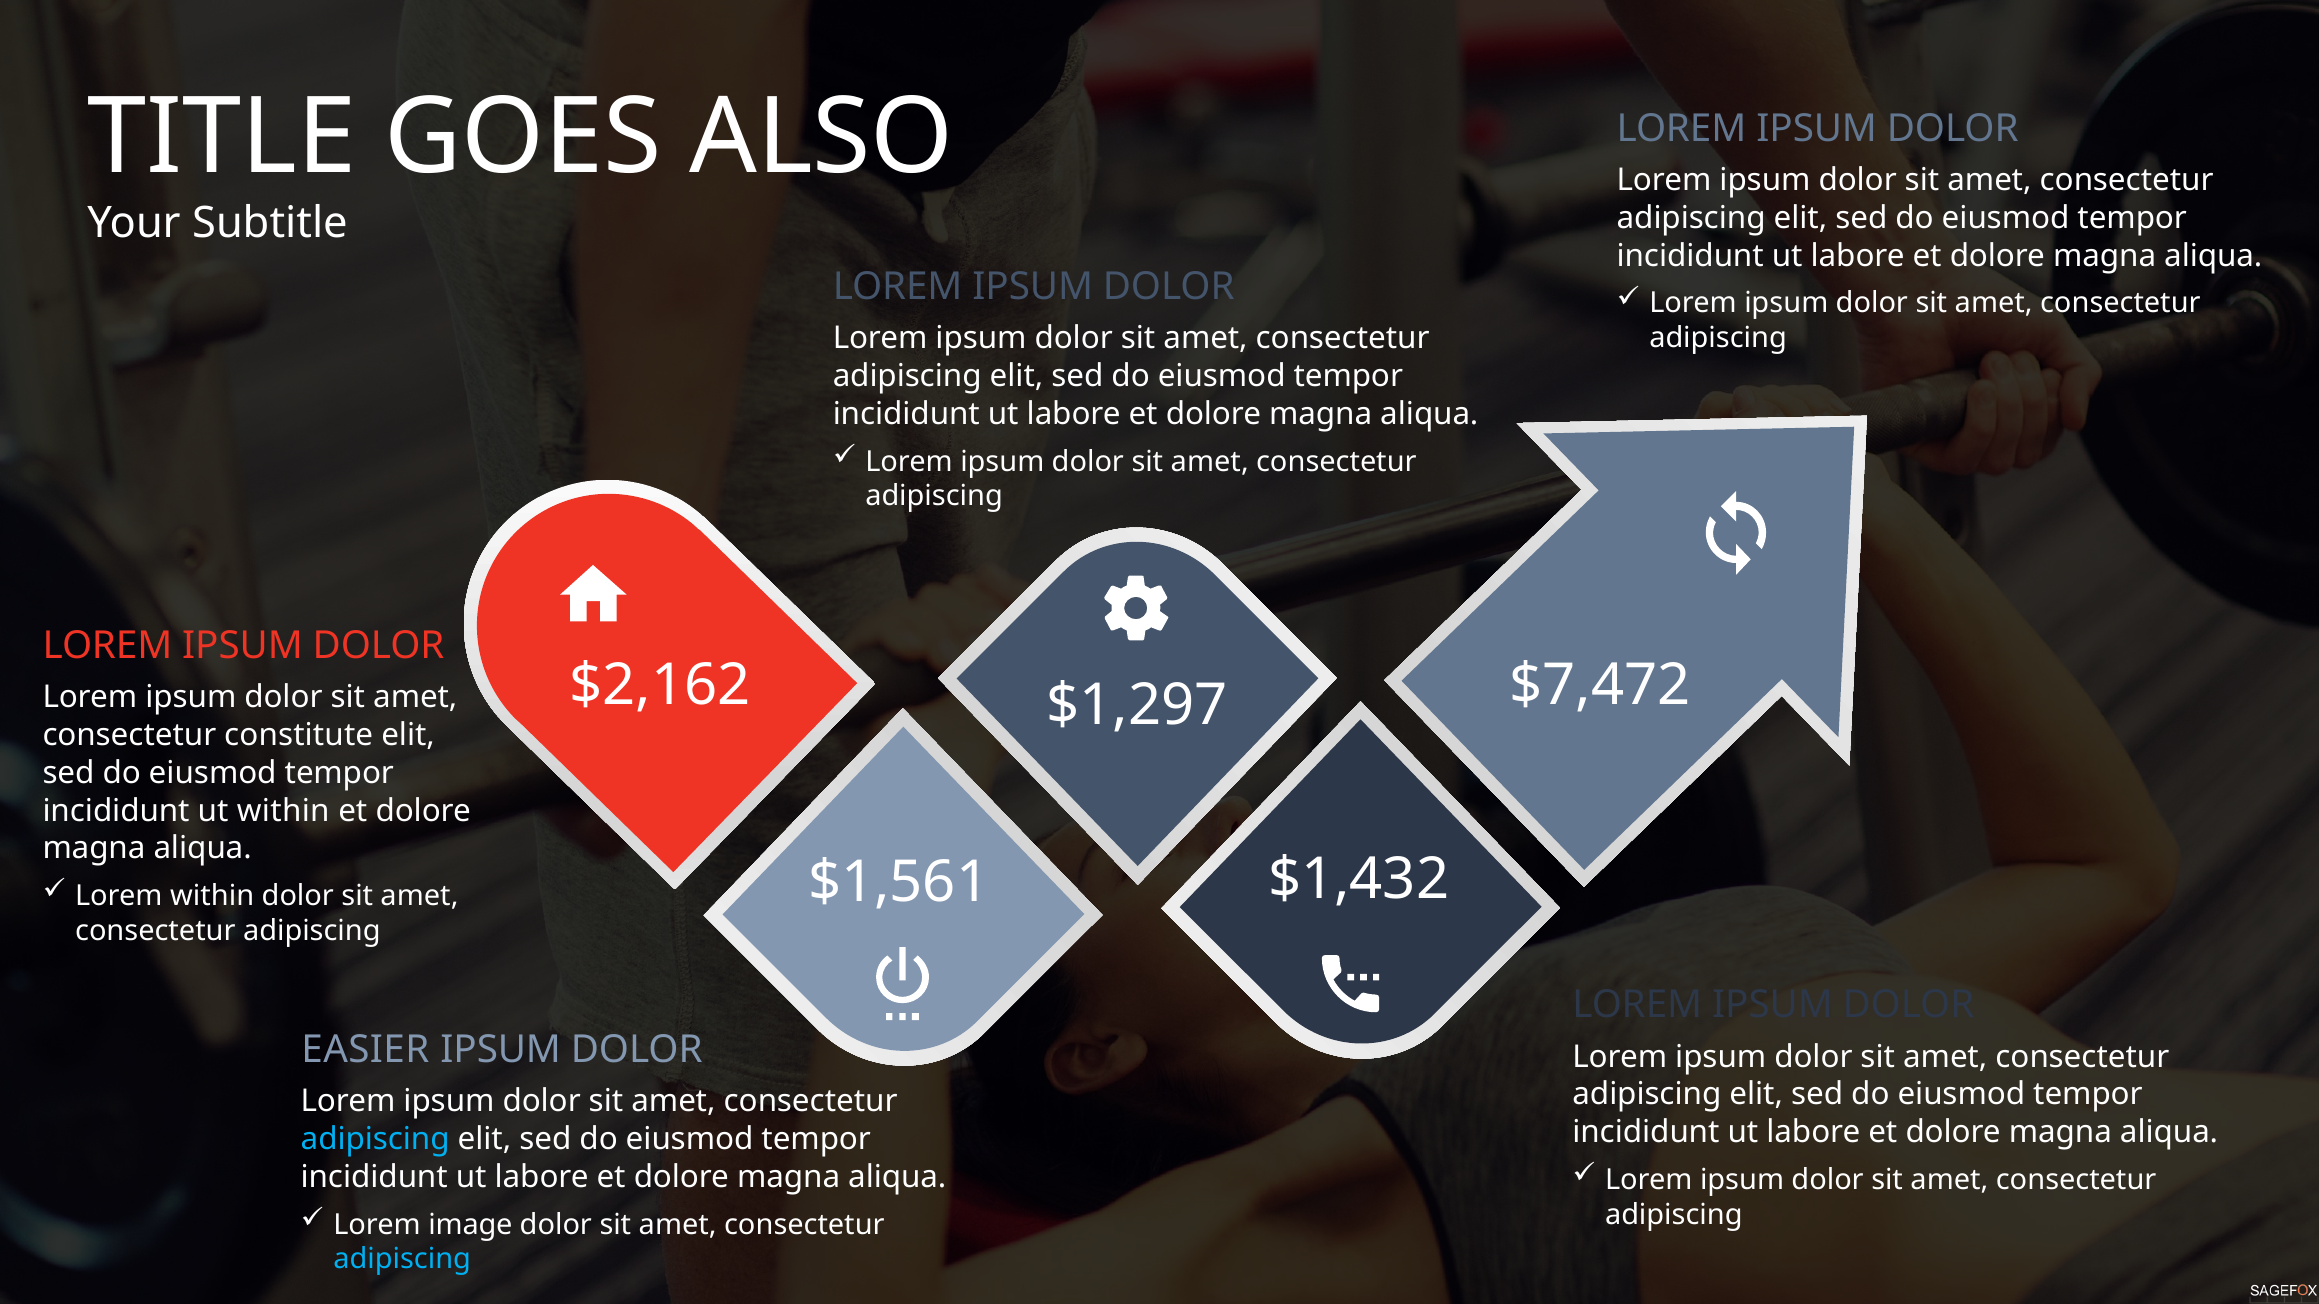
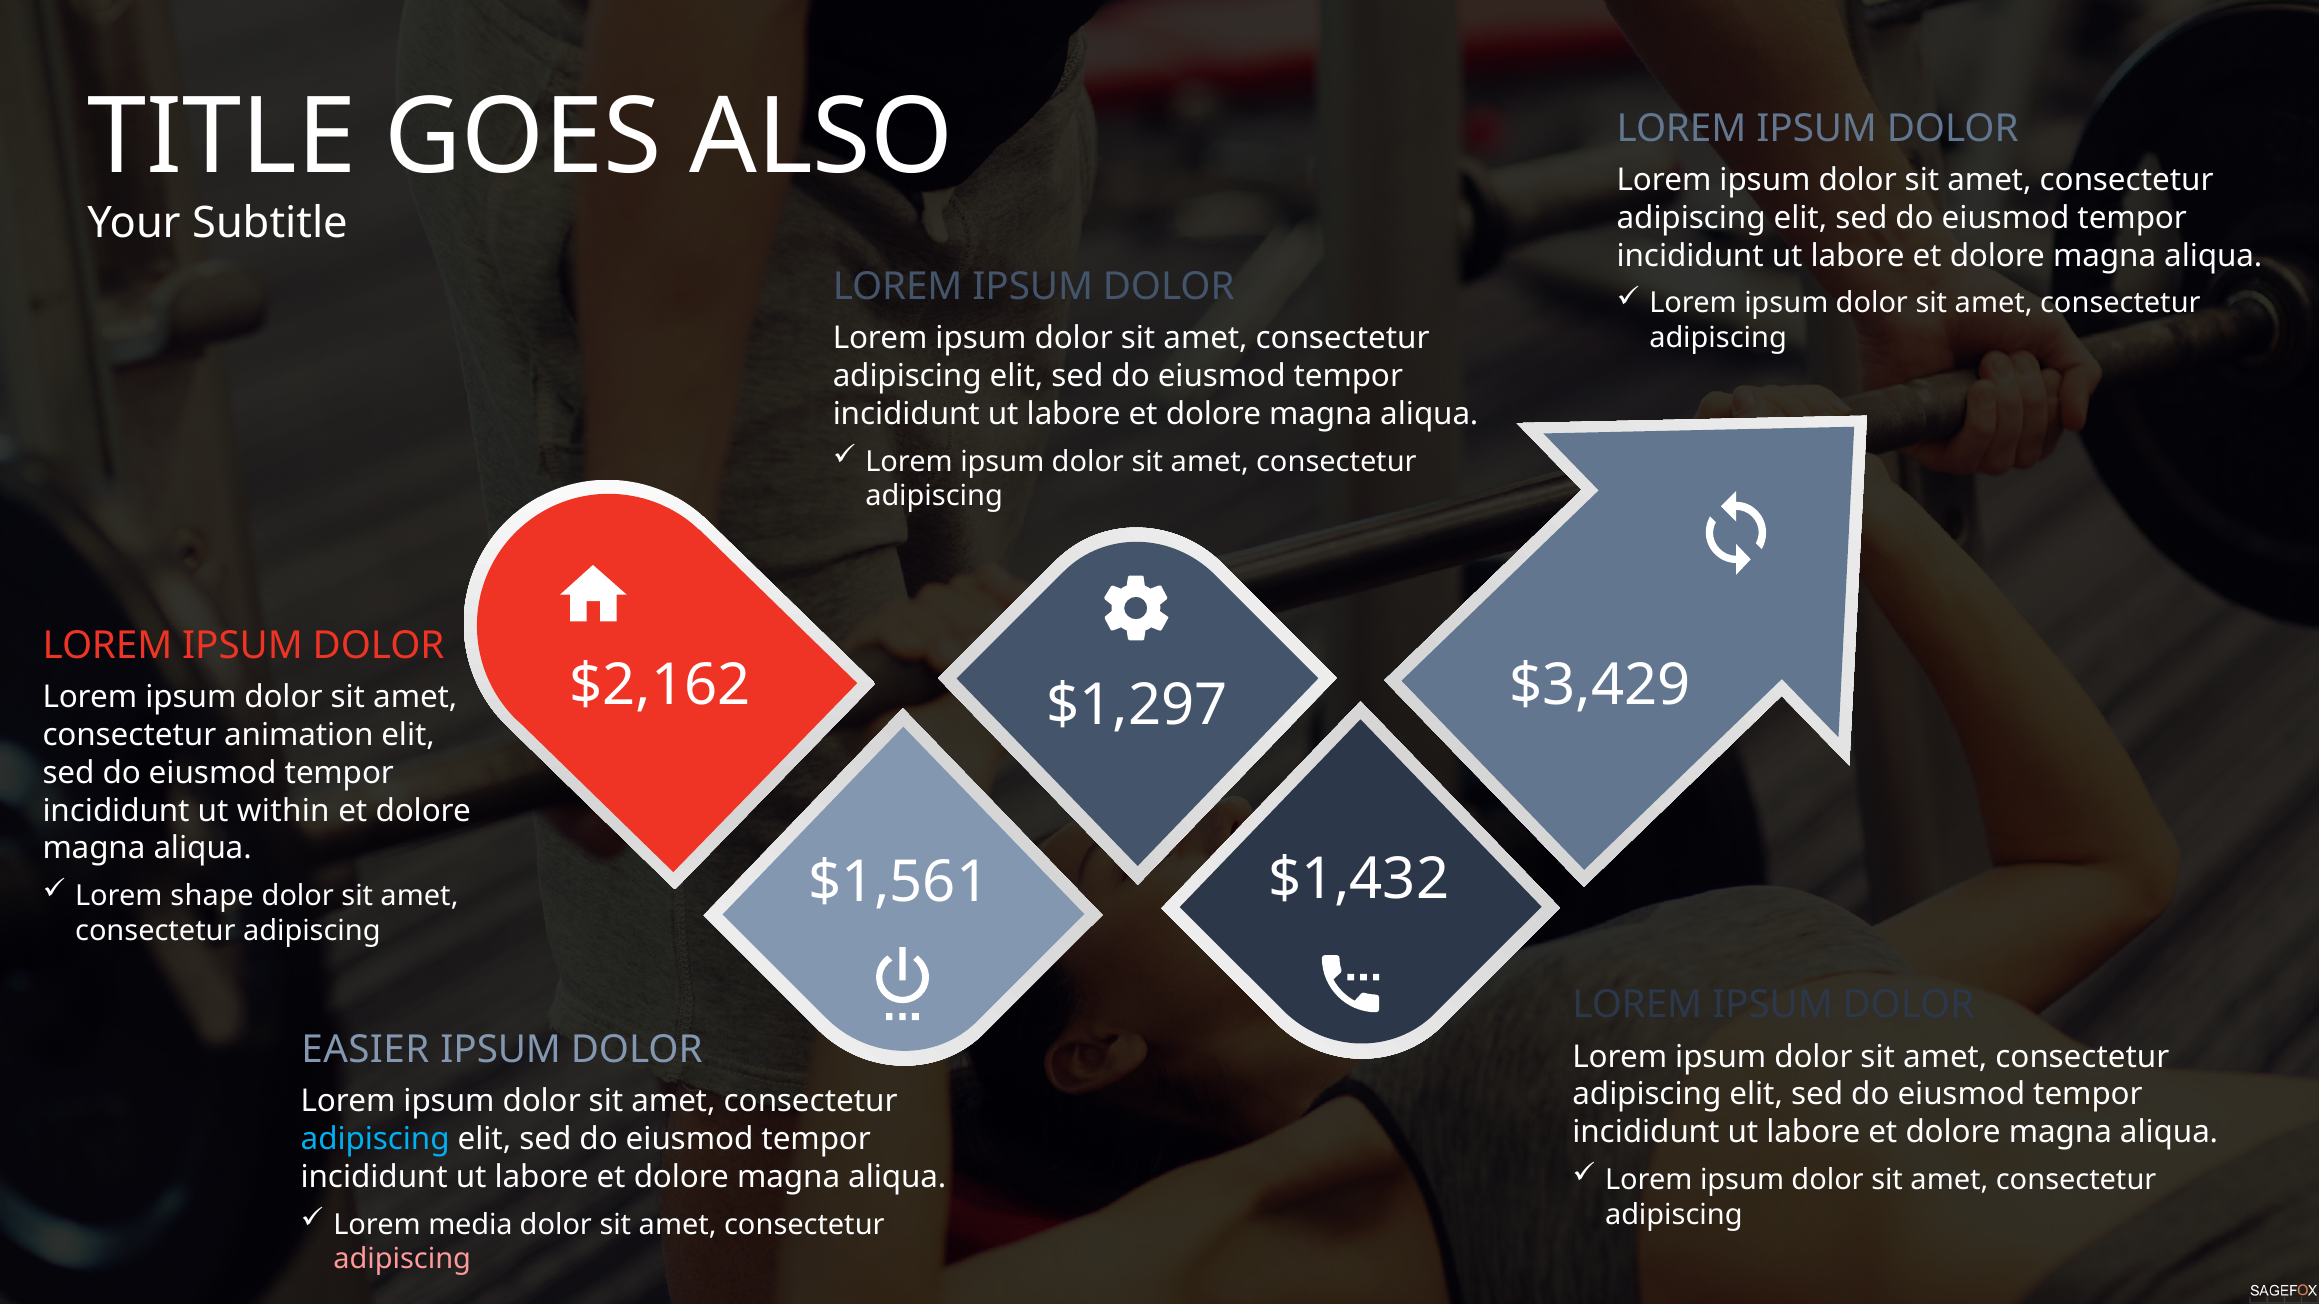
$7,472: $7,472 -> $3,429 (1600, 686)
constitute: constitute -> animation (299, 735)
Lorem within: within -> shape (212, 896)
image: image -> media (470, 1225)
adipiscing colour: light blue -> pink (402, 1260)
